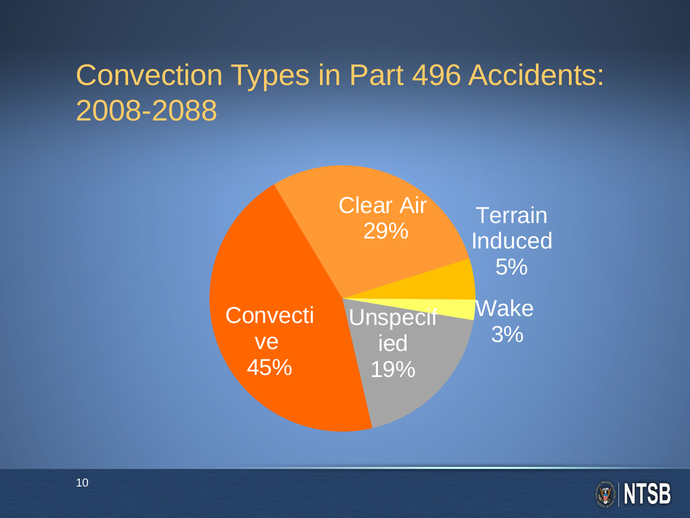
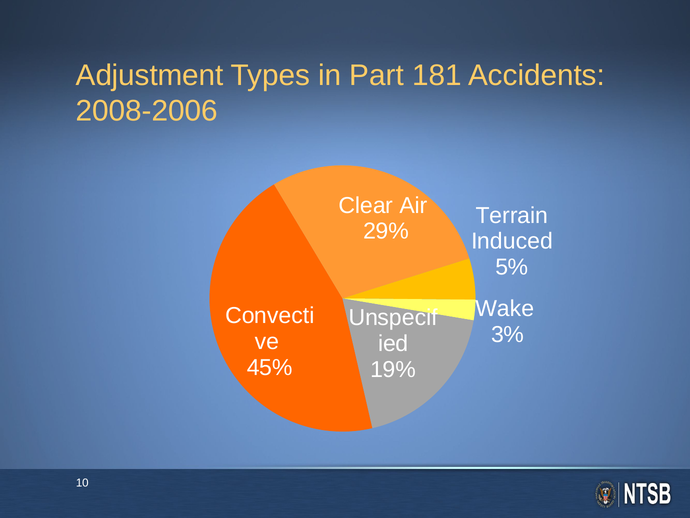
Convection: Convection -> Adjustment (150, 75)
496: 496 -> 181 (437, 75)
2008-2088: 2008-2088 -> 2008-2006 (147, 111)
